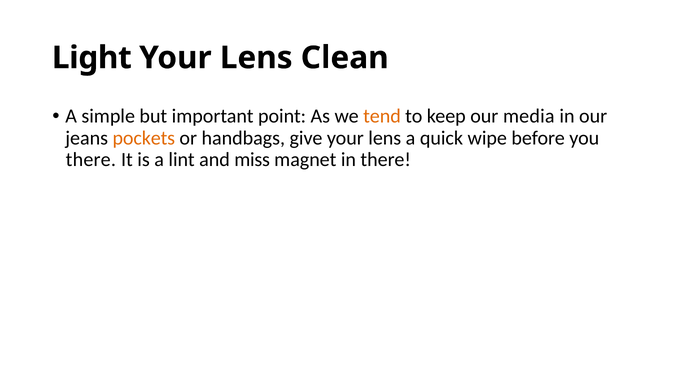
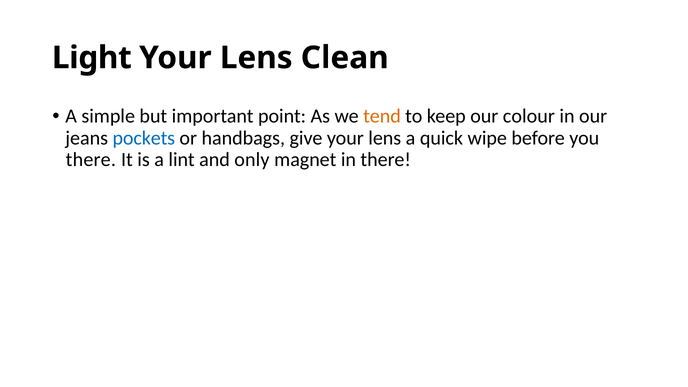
media: media -> colour (529, 116)
pockets colour: orange -> blue (144, 138)
miss: miss -> only (252, 160)
